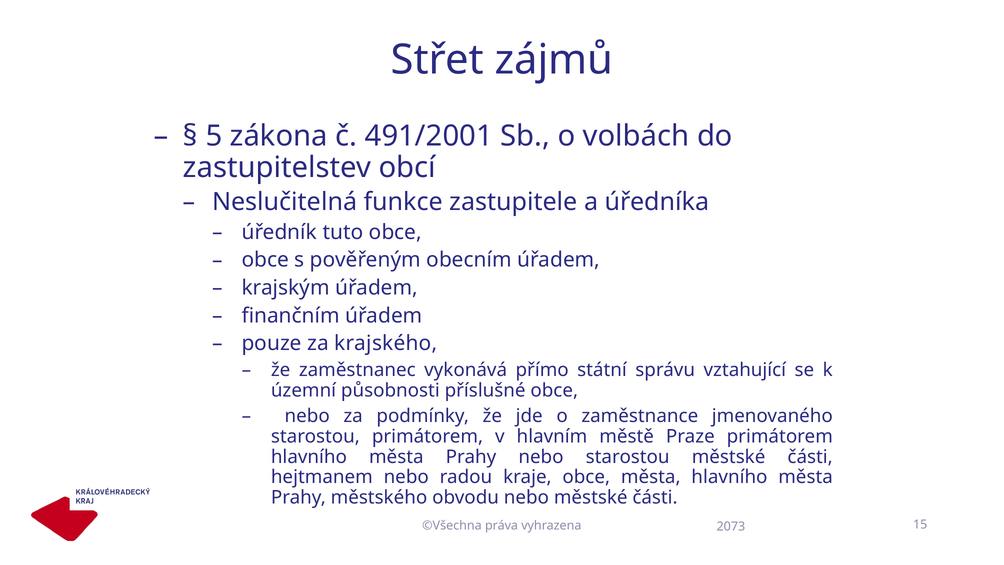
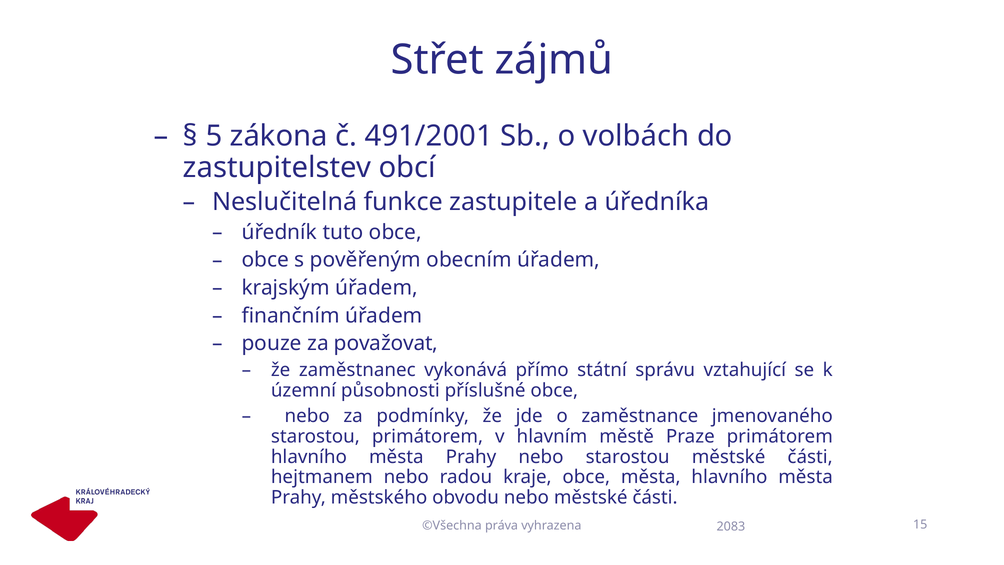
krajského: krajského -> považovat (386, 343)
2073: 2073 -> 2083 (731, 526)
